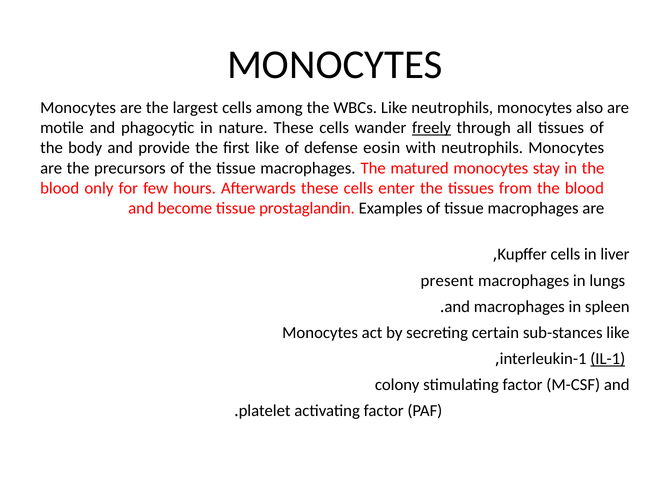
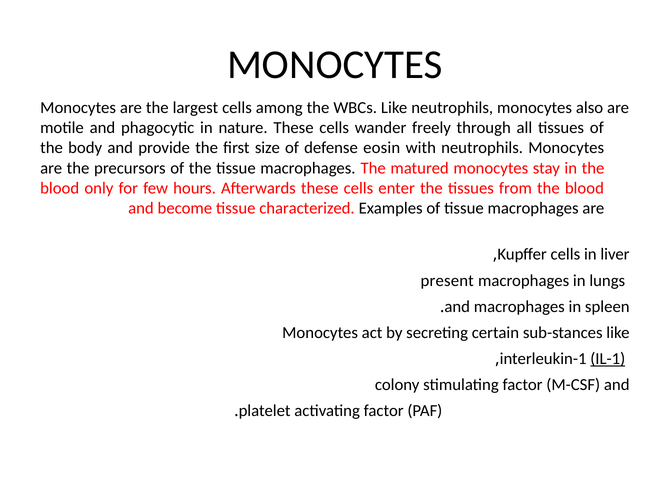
freely underline: present -> none (431, 128)
first like: like -> size (267, 148)
prostaglandin: prostaglandin -> characterized (307, 208)
